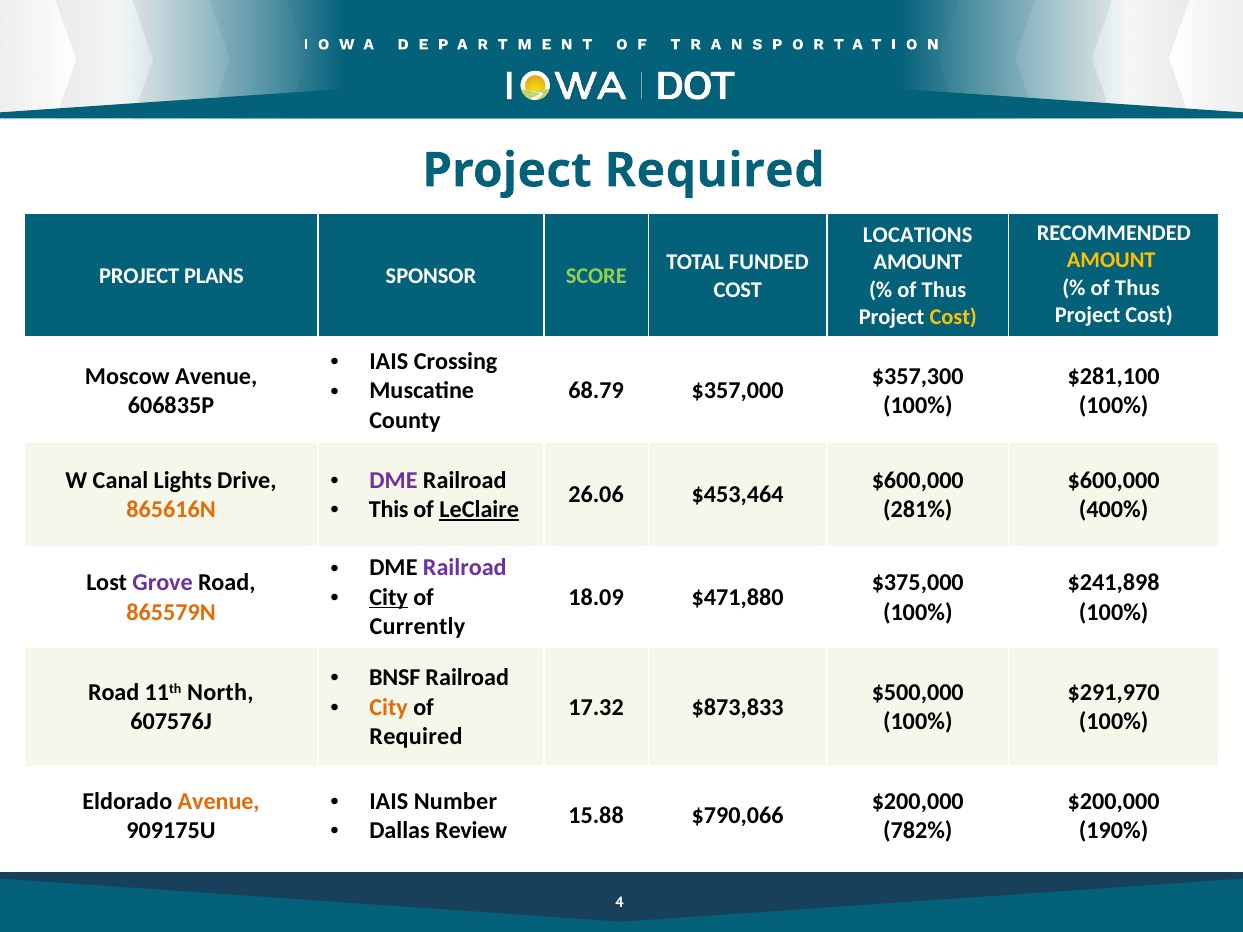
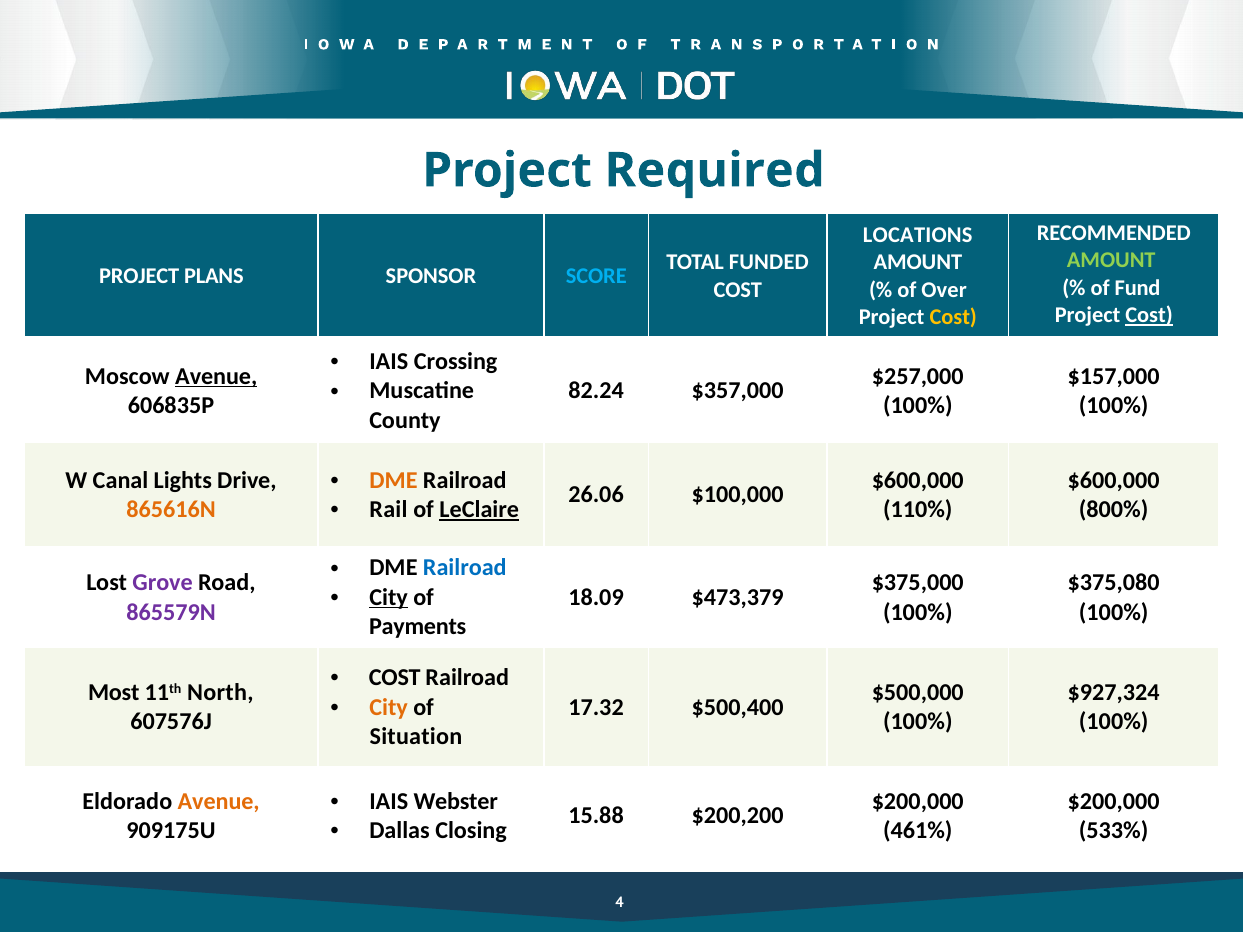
AMOUNT colour: yellow -> light green (1111, 261)
SCORE colour: light green -> light blue (596, 276)
Thus: Thus -> Fund (1138, 288)
Thus: Thus -> Over (944, 290)
Cost underline: none -> present (1149, 315)
Avenue underline: none -> present (216, 376)
$357,300: $357,300 -> $257,000 (918, 376)
$281,100: $281,100 -> $157,000 (1114, 376)
68.79: 68.79 -> 82.24 (596, 391)
DME colour: purple -> orange (393, 480)
$453,464: $453,464 -> $100,000 (738, 495)
This: This -> Rail (388, 510)
281%: 281% -> 110% (918, 510)
400%: 400% -> 800% (1114, 510)
Railroad colour: purple -> blue (465, 568)
$241,898: $241,898 -> $375,080 (1114, 583)
$471,880: $471,880 -> $473,379 (738, 598)
865579N colour: orange -> purple (171, 612)
Currently: Currently -> Payments (418, 627)
BNSF: BNSF -> COST (395, 678)
Road: Road -> Most (114, 693)
$291,970: $291,970 -> $927,324 (1114, 693)
$873,833: $873,833 -> $500,400 (738, 707)
Required: Required -> Situation (416, 737)
Number: Number -> Webster (456, 801)
$790,066: $790,066 -> $200,200 (738, 816)
Review: Review -> Closing (471, 831)
782%: 782% -> 461% (918, 831)
190%: 190% -> 533% (1114, 831)
